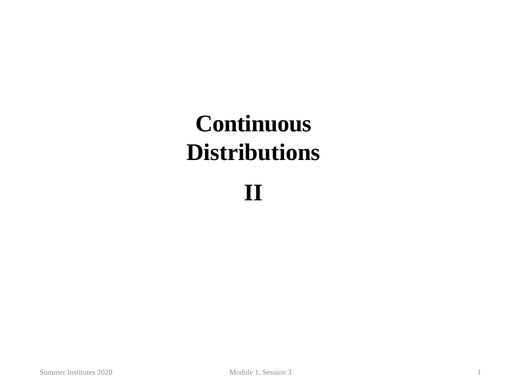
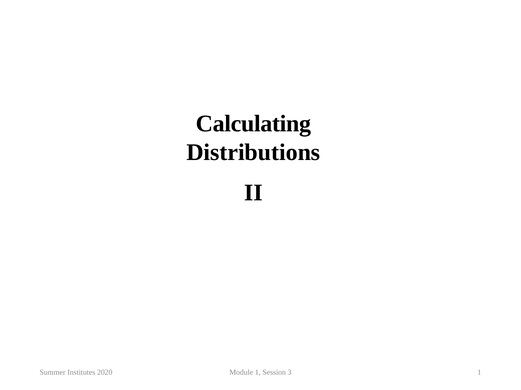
Continuous: Continuous -> Calculating (253, 124)
